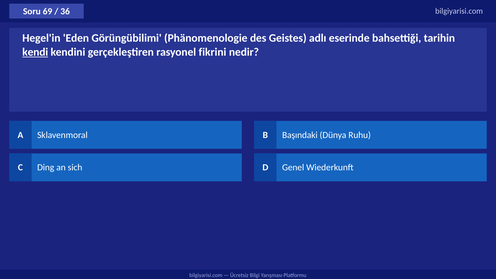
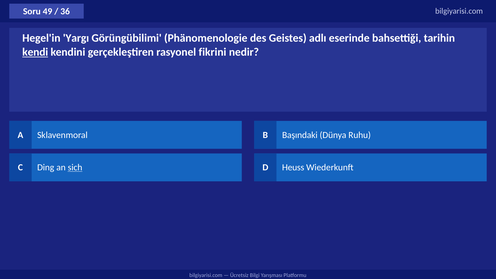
69: 69 -> 49 (48, 11)
Eden: Eden -> Yargı (76, 38)
sich underline: none -> present (75, 168)
Genel: Genel -> Heuss (293, 168)
